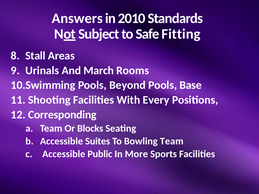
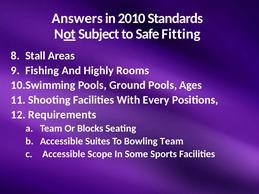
Urinals: Urinals -> Fishing (42, 71)
March: March -> Highly (99, 71)
Beyond: Beyond -> Ground (127, 85)
Base: Base -> Ages (191, 85)
Corresponding: Corresponding -> Requirements (62, 115)
Public: Public -> Scope (100, 154)
More: More -> Some (136, 154)
